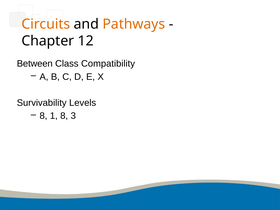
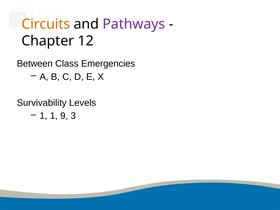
Pathways colour: orange -> purple (134, 24)
Compatibility: Compatibility -> Emergencies (108, 64)
8: 8 -> 1 (43, 116)
1 8: 8 -> 9 (64, 116)
